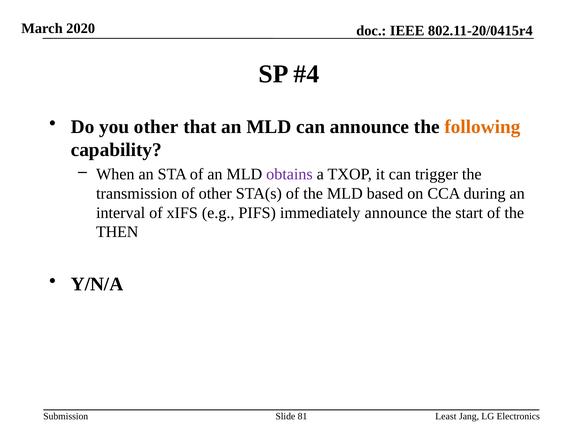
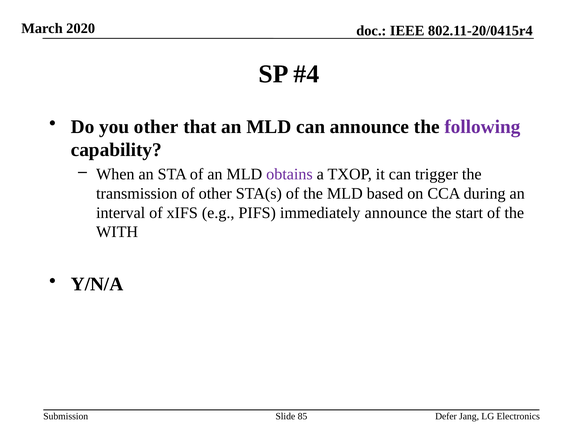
following colour: orange -> purple (482, 127)
THEN: THEN -> WITH (117, 232)
81: 81 -> 85 (302, 416)
Least: Least -> Defer (446, 416)
